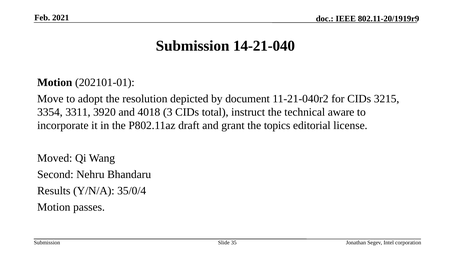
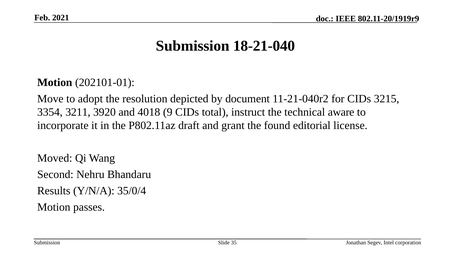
14-21-040: 14-21-040 -> 18-21-040 (264, 46)
3311: 3311 -> 3211 (78, 112)
3: 3 -> 9 (168, 112)
topics: topics -> found (277, 126)
